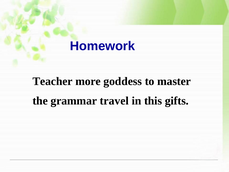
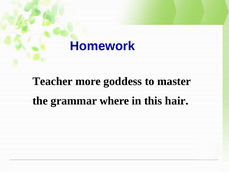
travel: travel -> where (114, 101)
gifts: gifts -> hair (177, 101)
